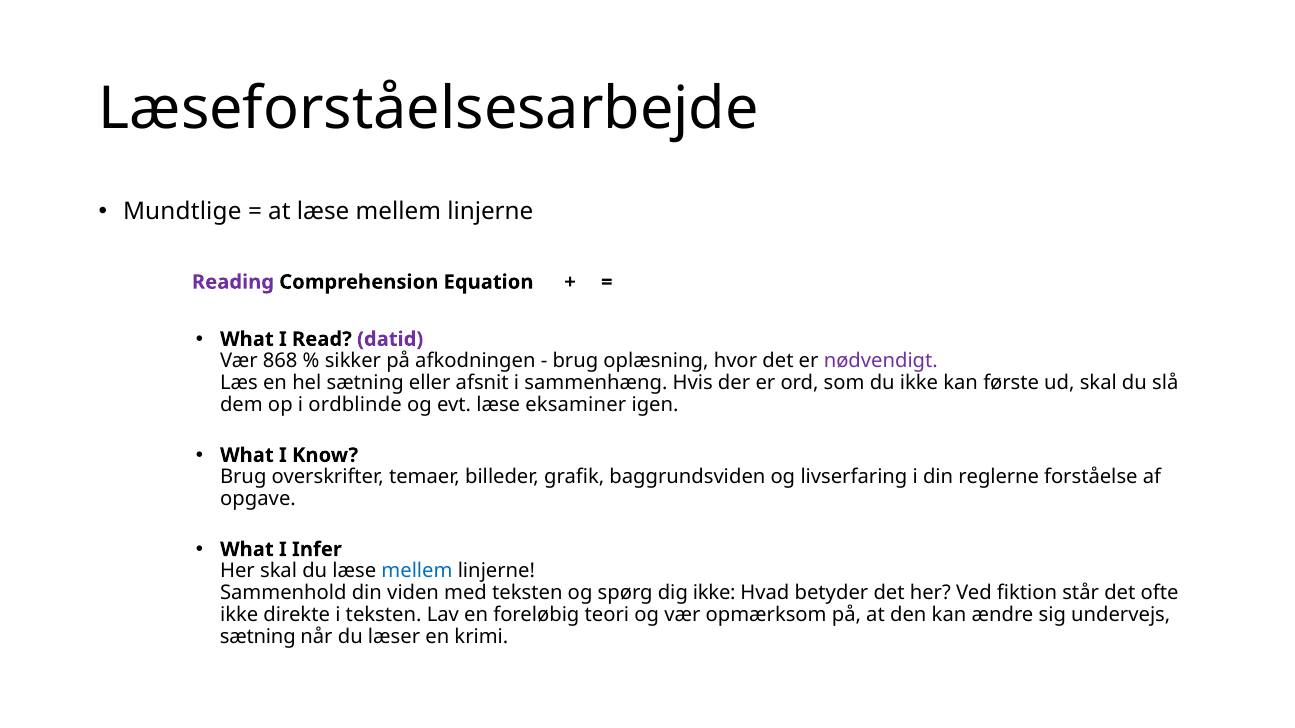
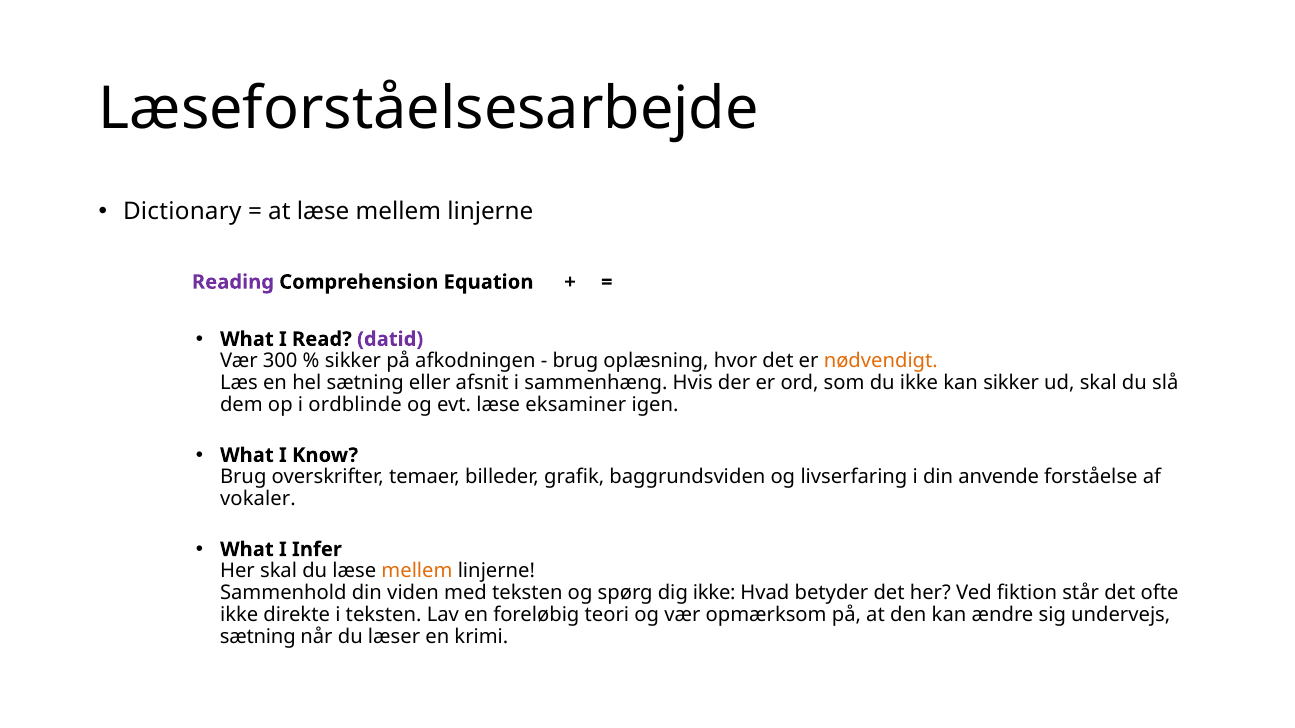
Mundtlige: Mundtlige -> Dictionary (182, 212)
868: 868 -> 300 (280, 361)
nødvendigt colour: purple -> orange (881, 361)
kan første: første -> sikker (1011, 383)
reglerne: reglerne -> anvende (999, 477)
opgave: opgave -> vokaler (258, 499)
mellem colour: blue -> orange (417, 572)
